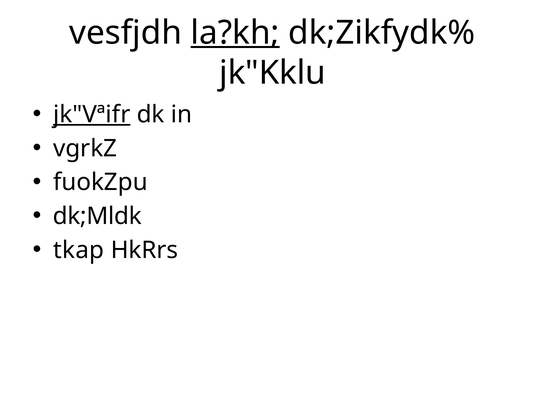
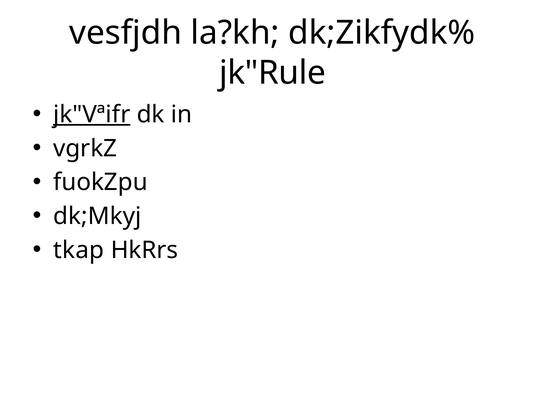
la?kh underline: present -> none (235, 33)
jk"Kklu: jk"Kklu -> jk"Rule (273, 73)
dk;Mldk: dk;Mldk -> dk;Mkyj (97, 216)
